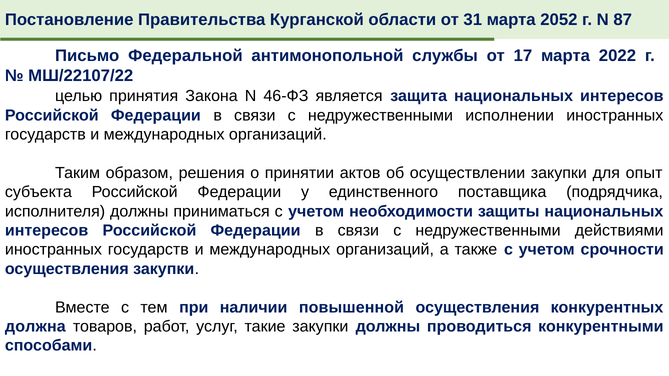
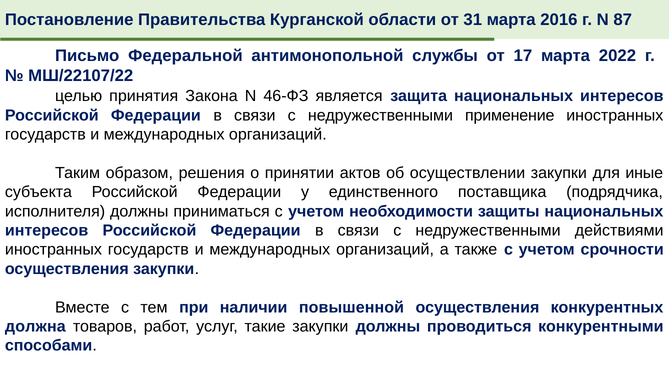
2052: 2052 -> 2016 (559, 20)
исполнении: исполнении -> применение (510, 115)
опыт: опыт -> иные (644, 173)
